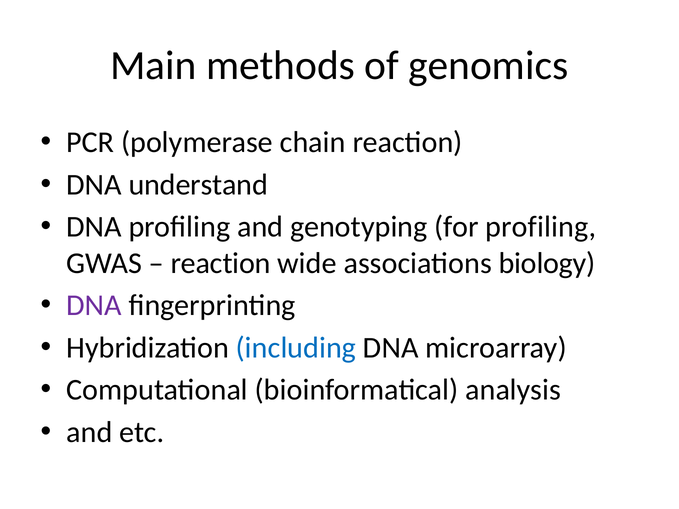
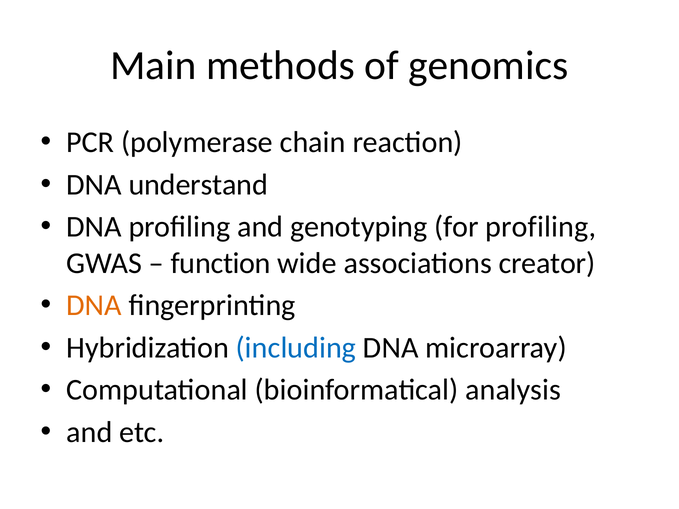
reaction: reaction -> function (221, 263)
biology: biology -> creator (547, 263)
DNA colour: purple -> orange (94, 306)
